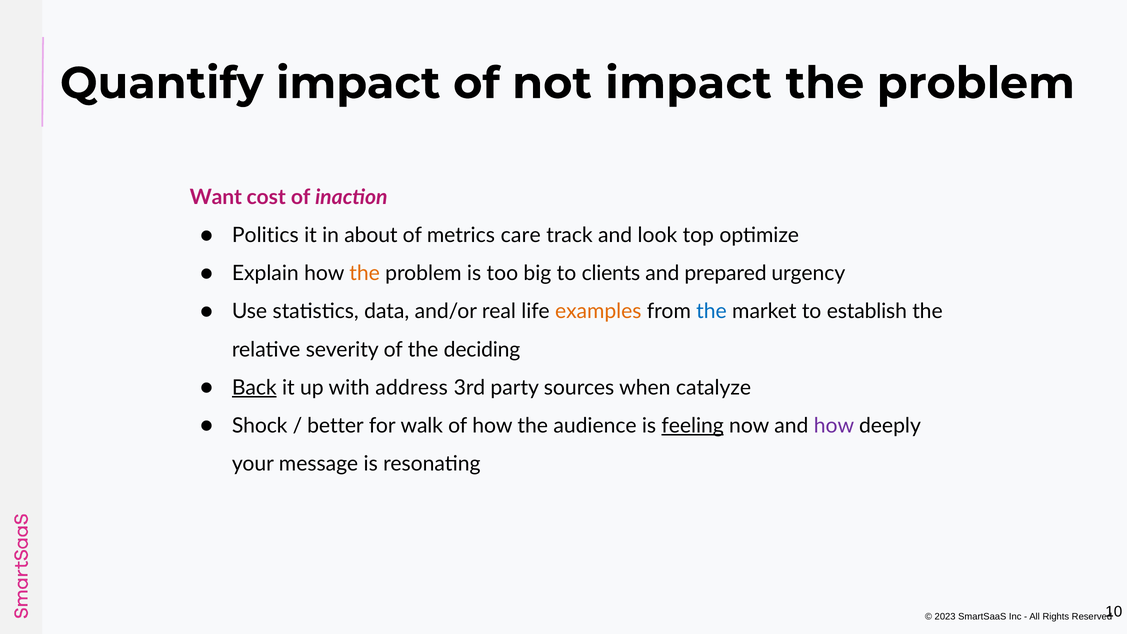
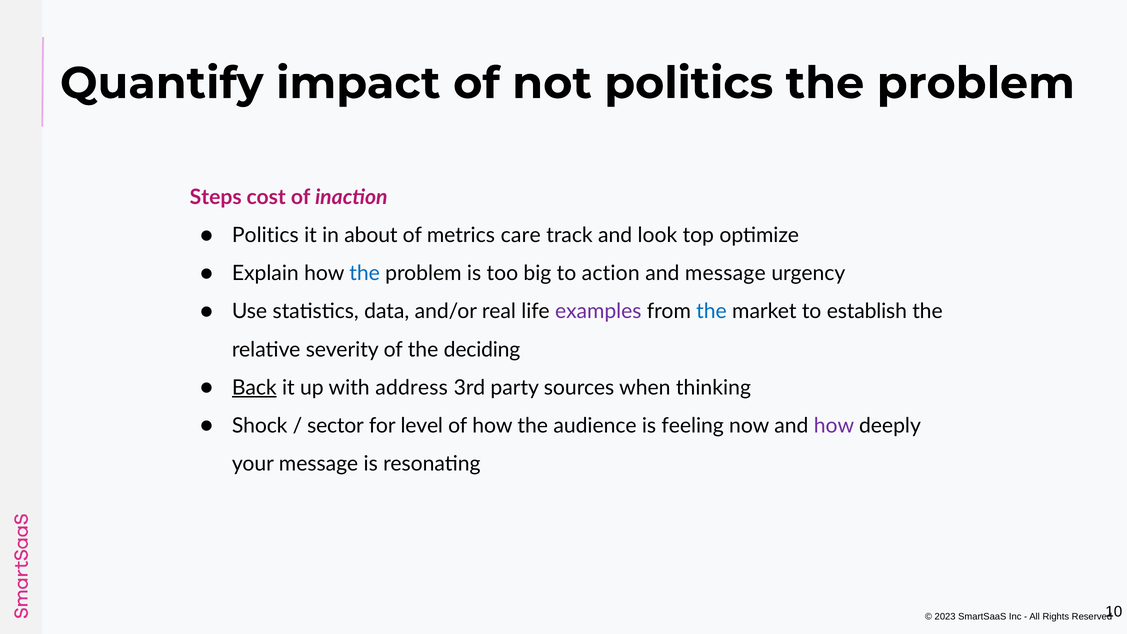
not impact: impact -> politics (689, 83)
Want: Want -> Steps (216, 197)
the colour: orange -> blue (365, 273)
clients: clients -> action (611, 273)
and prepared: prepared -> message (725, 273)
examples colour: orange -> purple (598, 311)
catalyze: catalyze -> thinking (713, 388)
better: better -> sector (335, 426)
walk: walk -> level (422, 426)
feeling underline: present -> none (693, 426)
